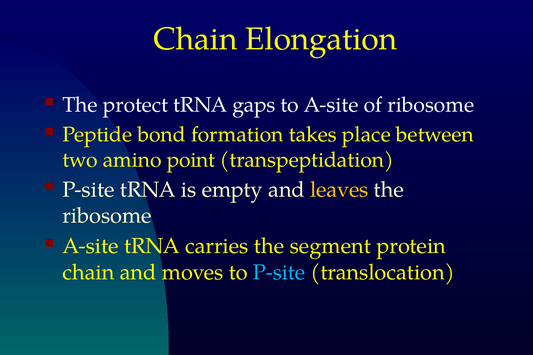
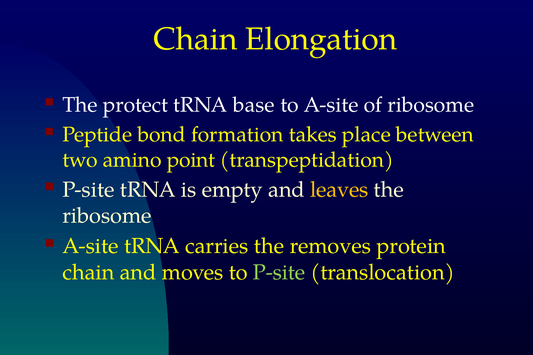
gaps: gaps -> base (254, 105)
segment: segment -> removes (330, 246)
P-site colour: light blue -> light green (279, 272)
